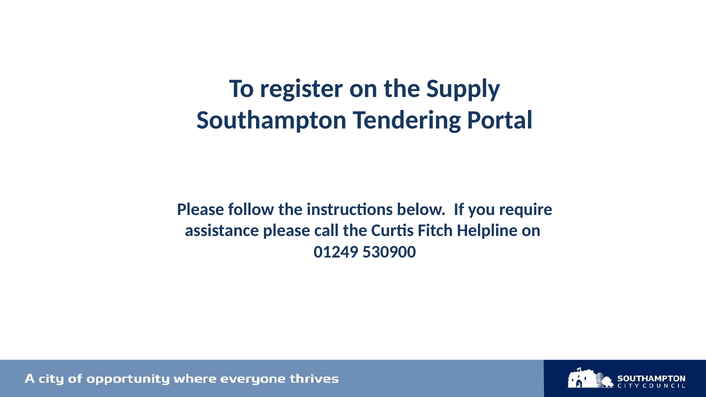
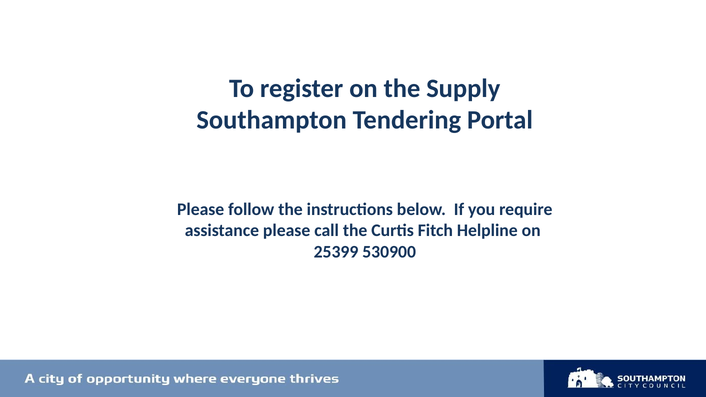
01249: 01249 -> 25399 (336, 252)
